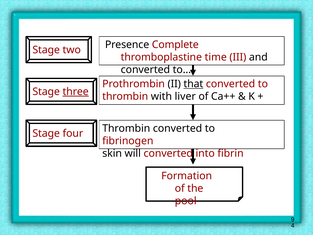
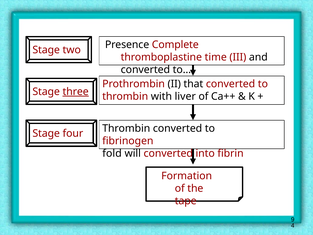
that underline: present -> none (193, 84)
skin: skin -> fold (112, 153)
pool: pool -> tape (186, 201)
